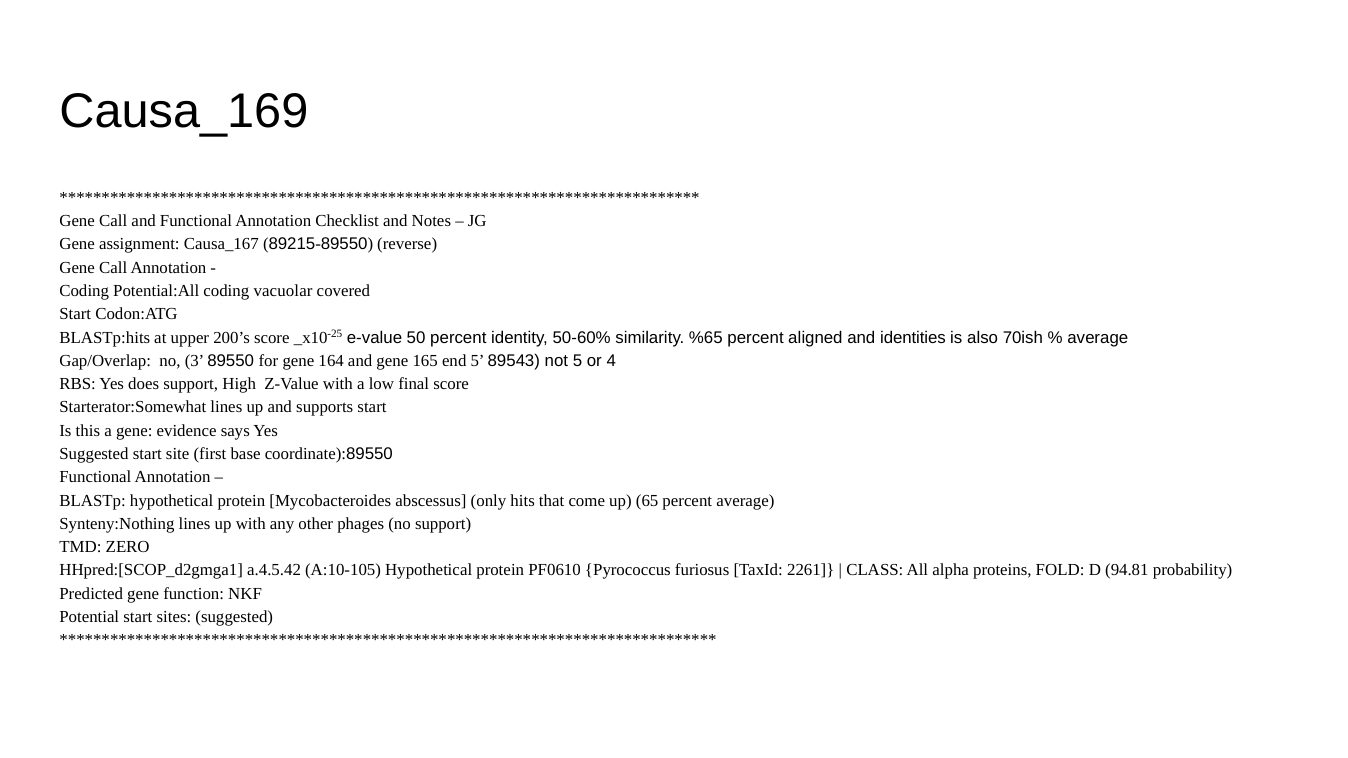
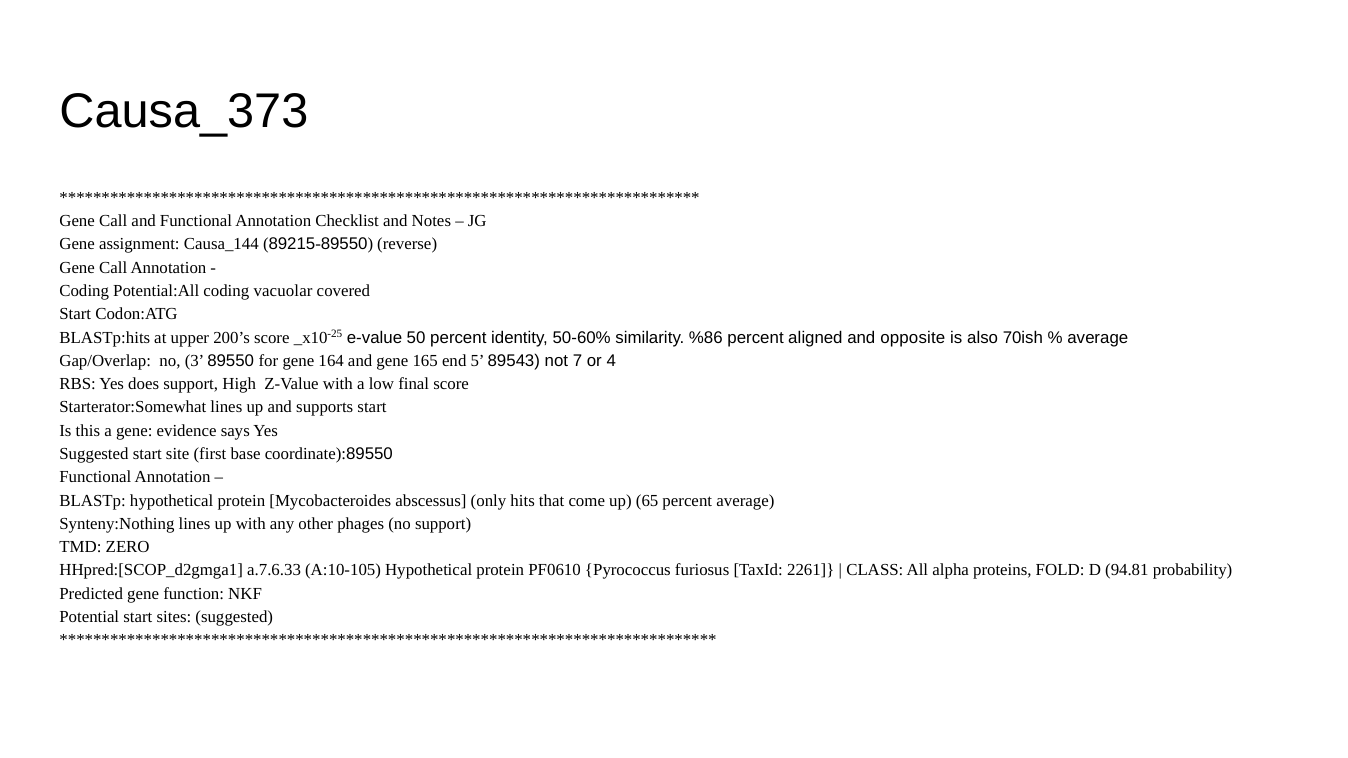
Causa_169: Causa_169 -> Causa_373 (184, 112)
Causa_167: Causa_167 -> Causa_144 (221, 244)
%65: %65 -> %86 (706, 338)
identities: identities -> opposite (913, 338)
not 5: 5 -> 7 (578, 361)
a.4.5.42: a.4.5.42 -> a.7.6.33 (274, 571)
